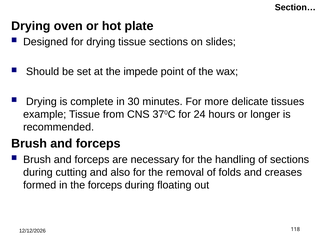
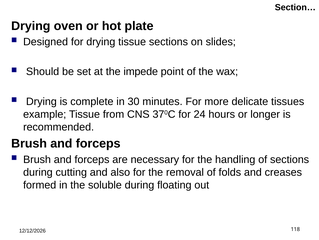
the forceps: forceps -> soluble (105, 185)
